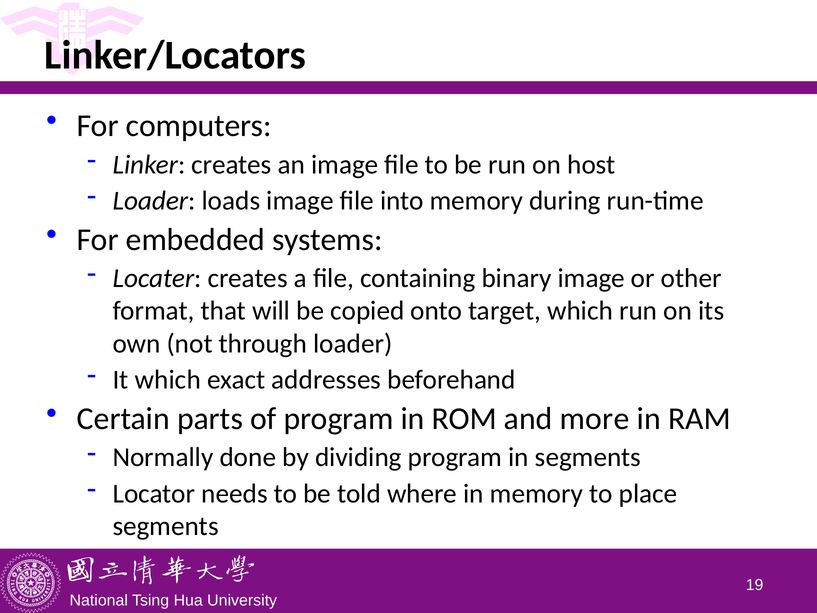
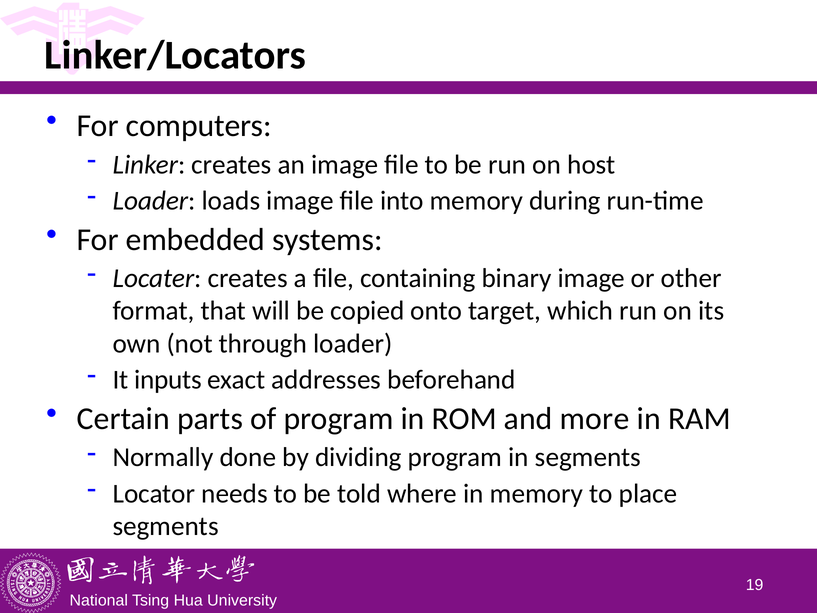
It which: which -> inputs (168, 380)
